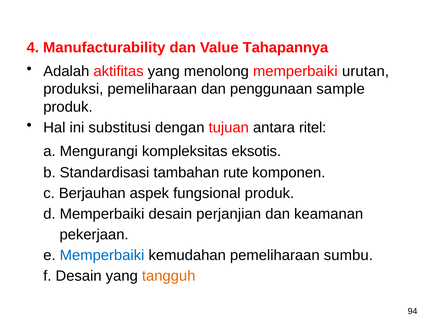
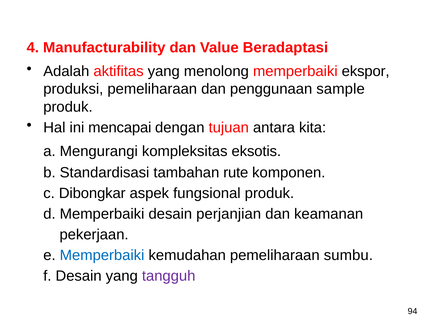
Tahapannya: Tahapannya -> Beradaptasi (285, 48)
urutan: urutan -> ekspor (366, 71)
substitusi: substitusi -> mencapai (120, 128)
ritel: ritel -> kita (313, 128)
Berjauhan: Berjauhan -> Dibongkar (92, 193)
tangguh colour: orange -> purple (169, 276)
